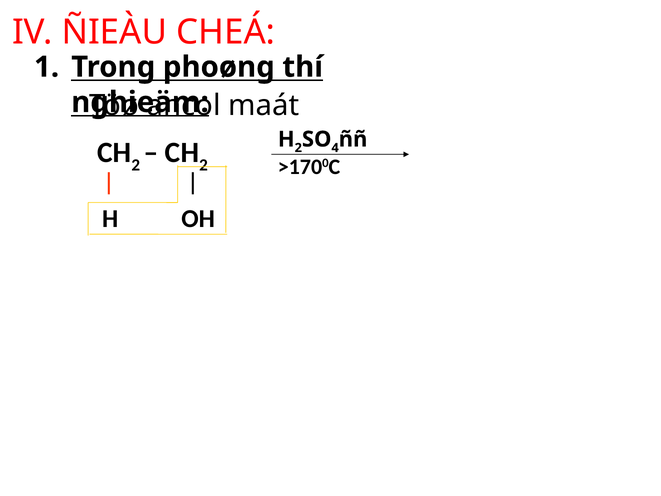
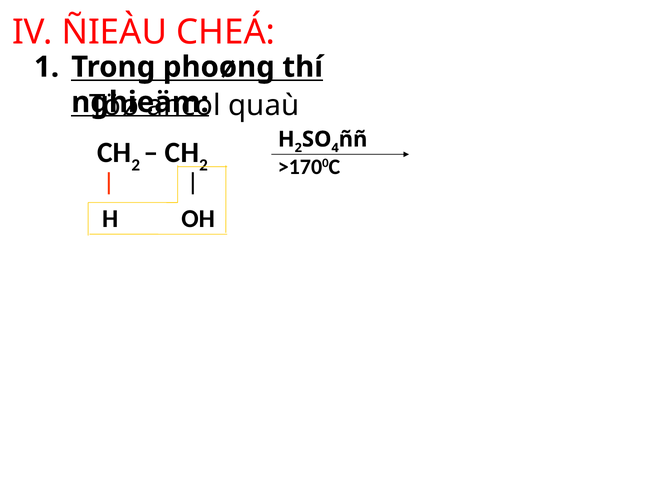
maát: maát -> quaù (264, 106)
